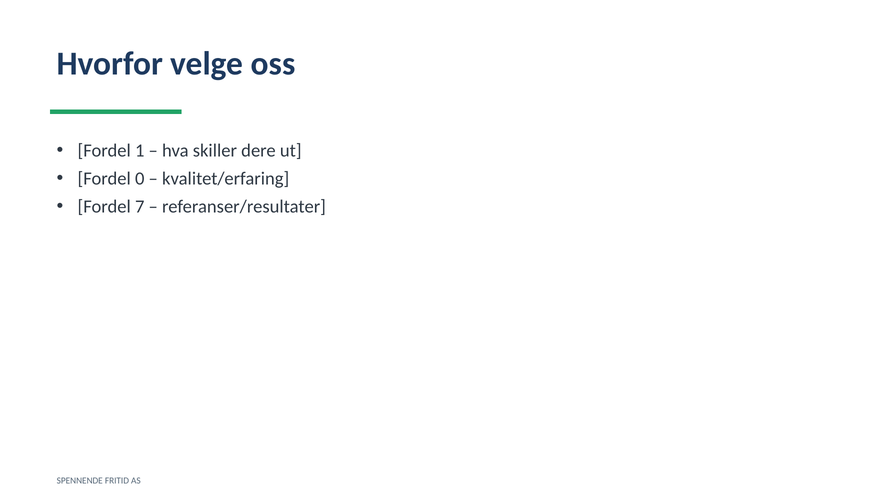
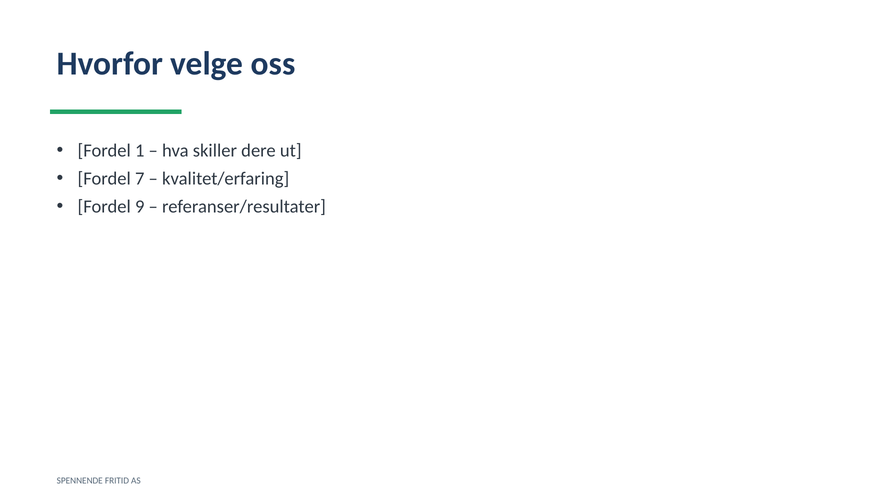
0: 0 -> 7 (140, 179)
7: 7 -> 9 (140, 207)
